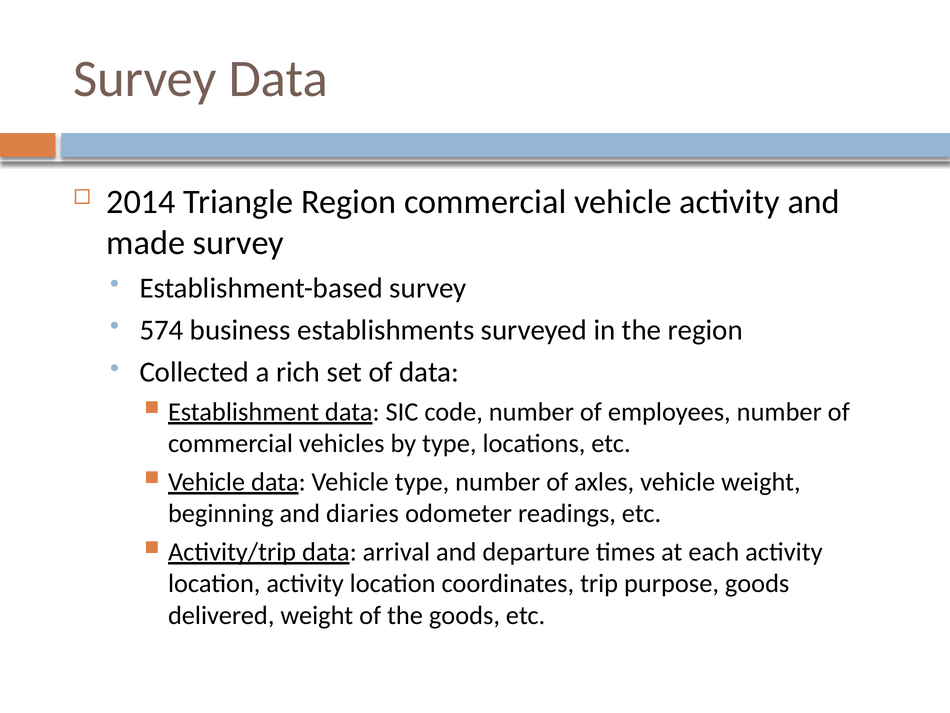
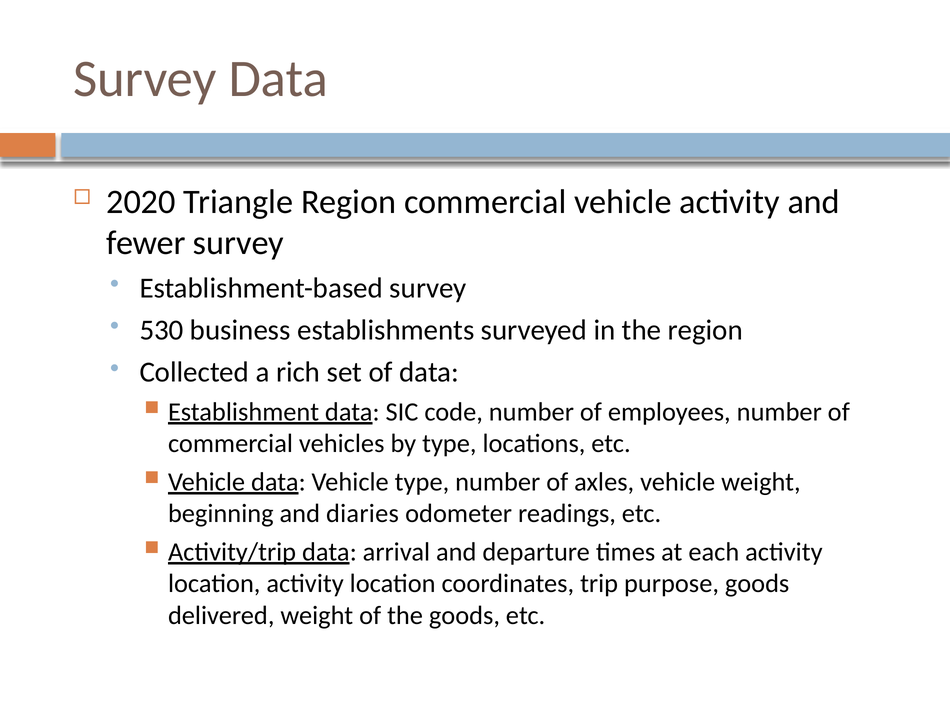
2014: 2014 -> 2020 (141, 202)
made: made -> fewer (146, 243)
574: 574 -> 530 (161, 330)
